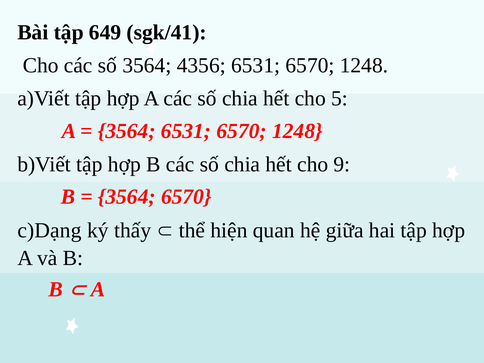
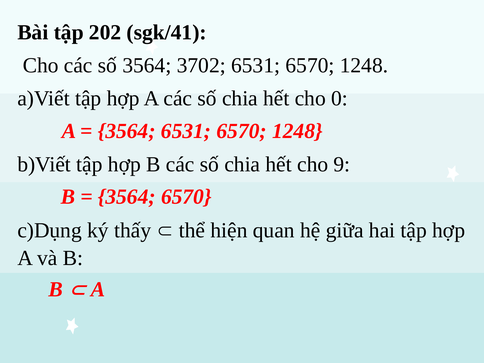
649: 649 -> 202 (105, 32)
4356: 4356 -> 3702 (201, 65)
5: 5 -> 0 (340, 98)
c)Dạng: c)Dạng -> c)Dụng (50, 230)
